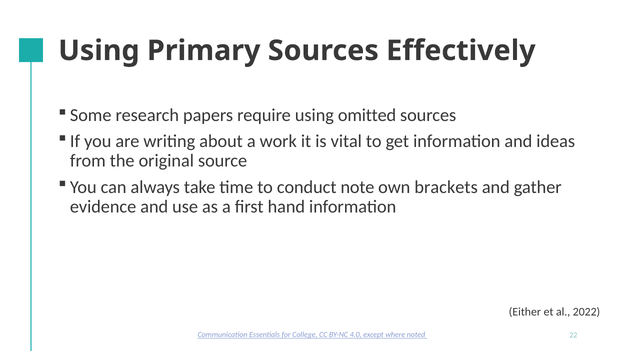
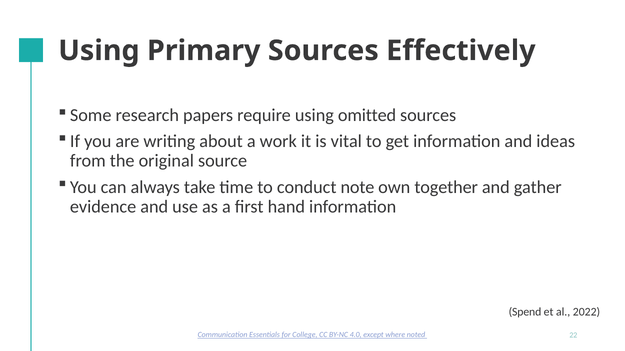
brackets: brackets -> together (446, 187)
Either: Either -> Spend (525, 312)
